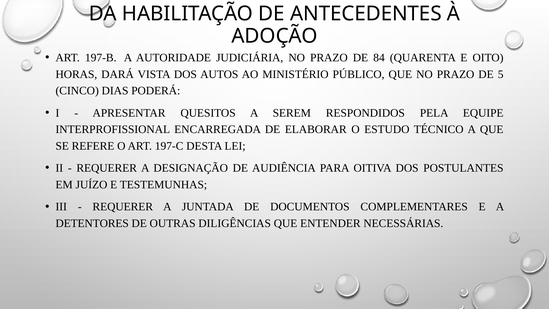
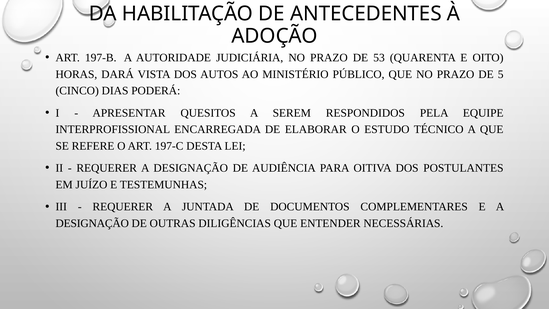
84: 84 -> 53 (379, 58)
DETENTORES: DETENTORES -> DESIGNAÇÃO (92, 223)
